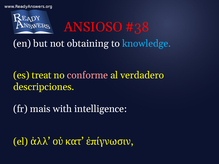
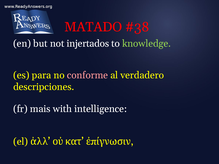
ANSIOSO: ANSIOSO -> MATADO (93, 27)
obtaining: obtaining -> injertados (88, 44)
knowledge colour: light blue -> light green (147, 44)
treat: treat -> para (41, 75)
